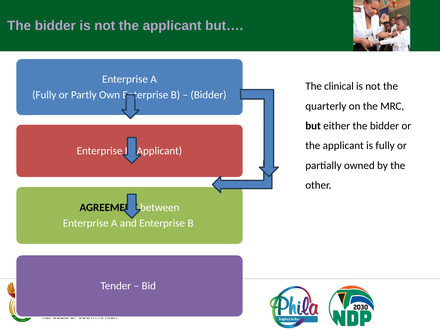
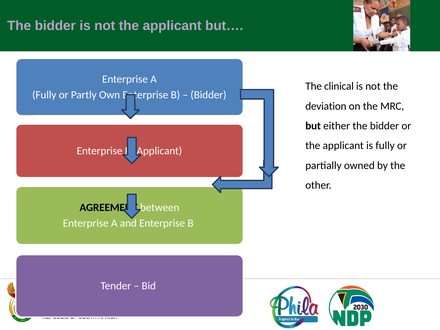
quarterly: quarterly -> deviation (326, 106)
